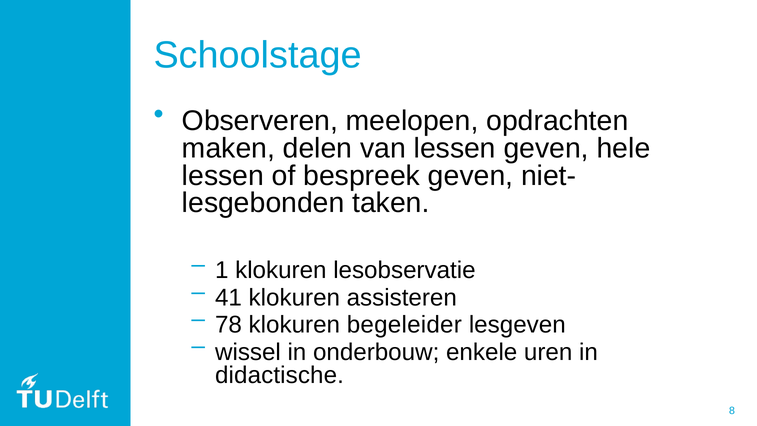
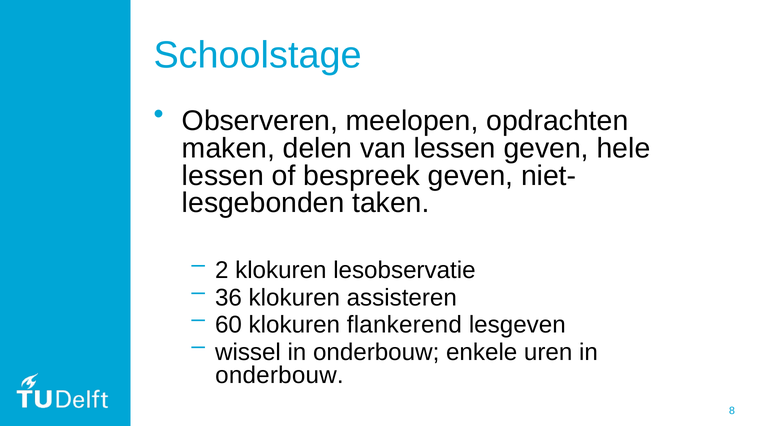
1: 1 -> 2 (222, 270)
41: 41 -> 36 (228, 297)
78: 78 -> 60 (228, 325)
begeleider: begeleider -> flankerend (404, 325)
didactische: didactische -> onderbouw (279, 375)
